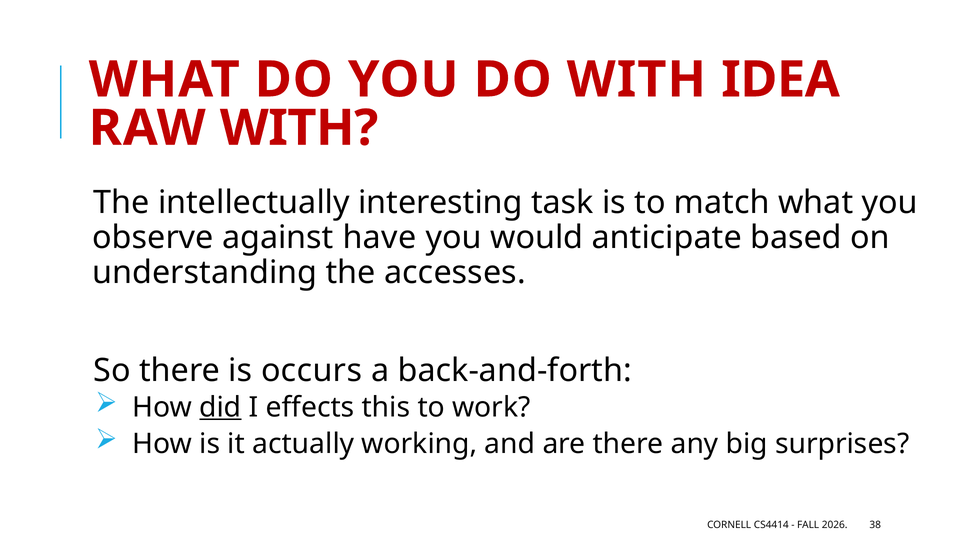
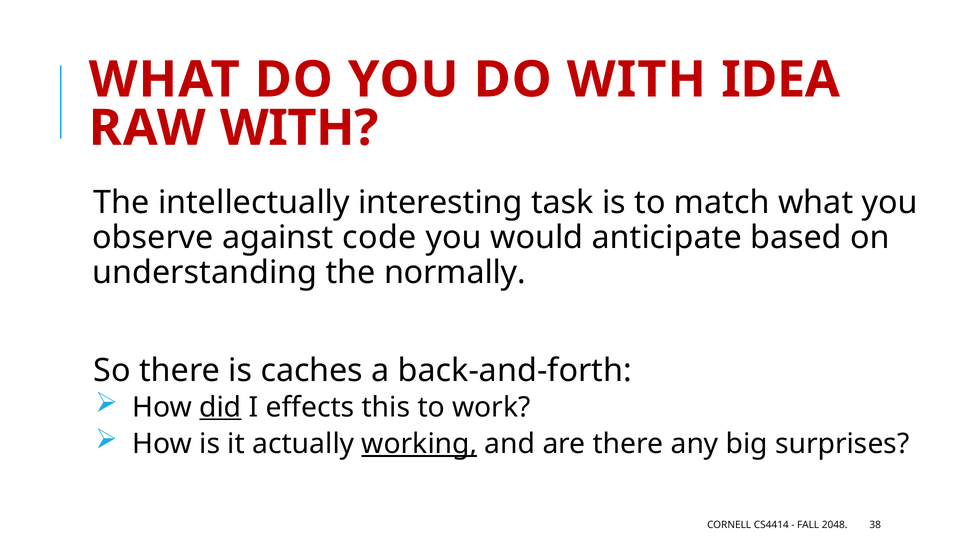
have: have -> code (379, 238)
accesses: accesses -> normally (455, 273)
occurs: occurs -> caches (312, 371)
working underline: none -> present (419, 444)
2026: 2026 -> 2048 (835, 526)
